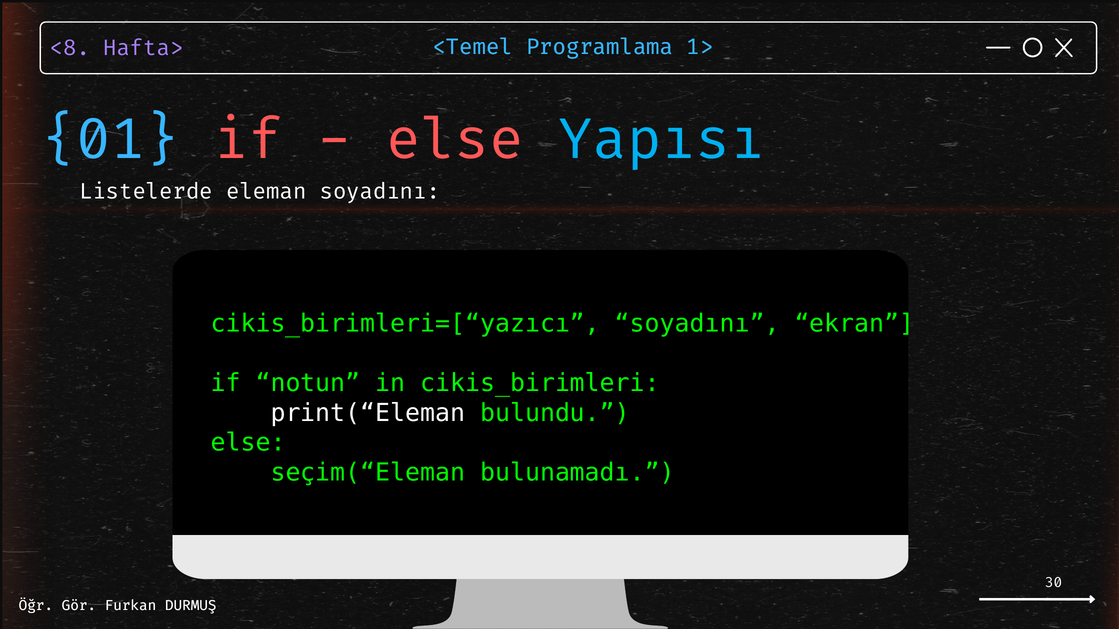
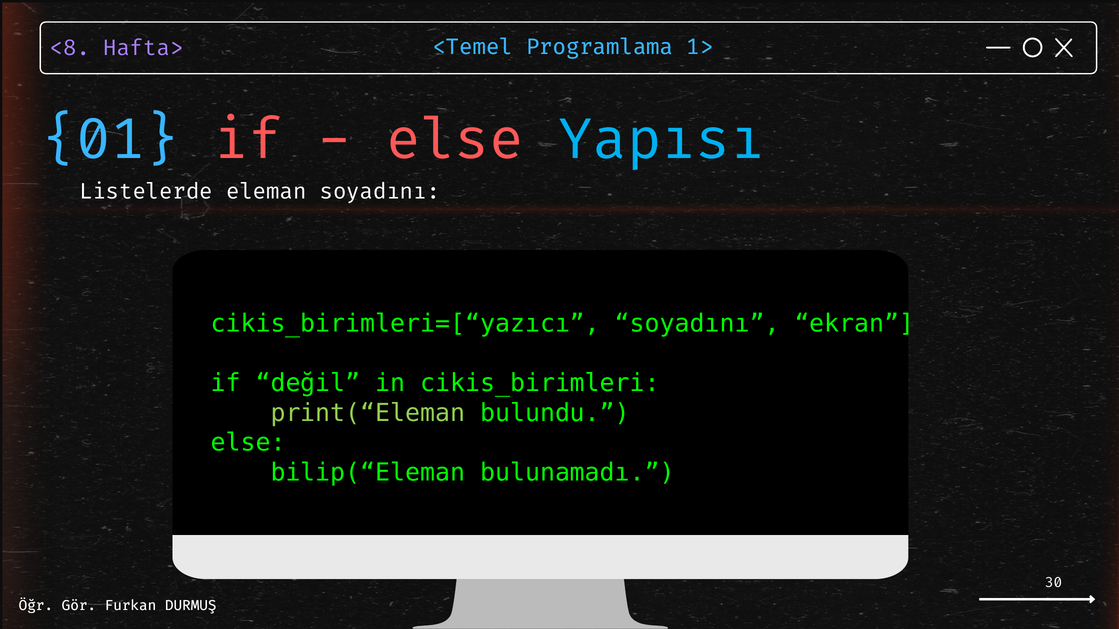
notun: notun -> değil (308, 383)
print(“Eleman colour: white -> light green (368, 413)
seçim(“Eleman: seçim(“Eleman -> bilip(“Eleman (368, 473)
